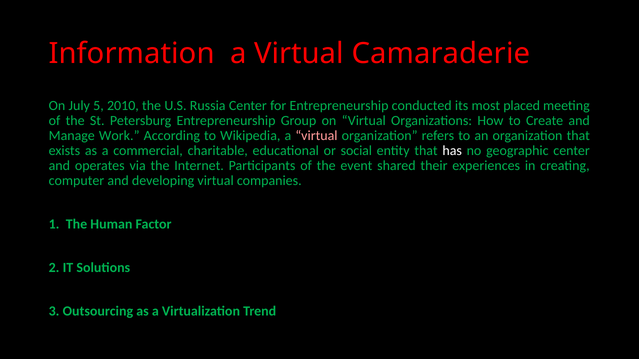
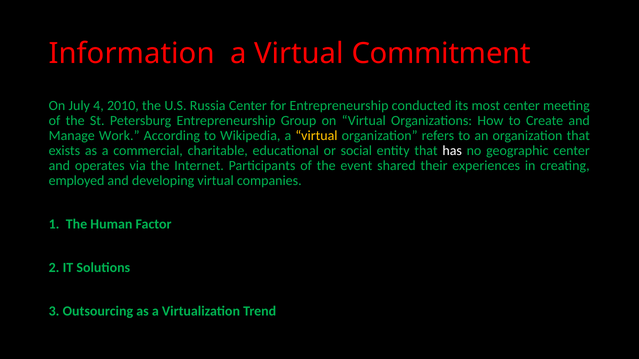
Camaraderie: Camaraderie -> Commitment (441, 54)
5: 5 -> 4 (98, 106)
most placed: placed -> center (522, 106)
virtual colour: pink -> yellow (316, 136)
computer: computer -> employed (77, 181)
